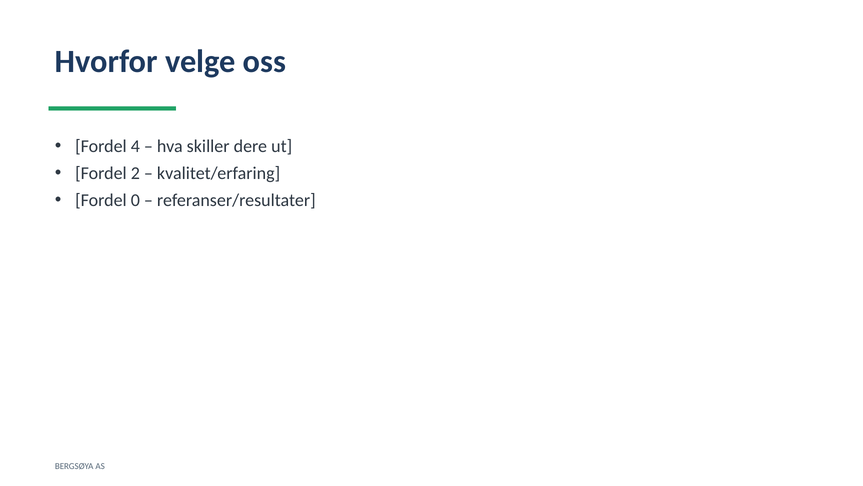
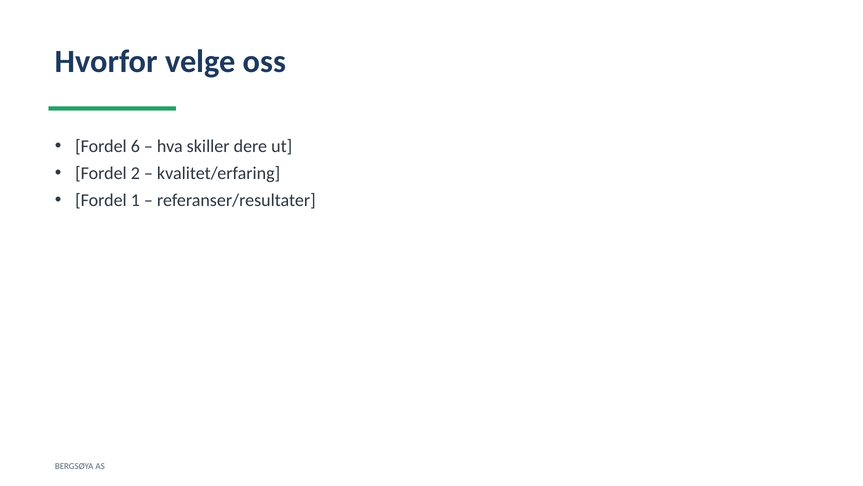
4: 4 -> 6 (135, 146)
0: 0 -> 1 (135, 200)
